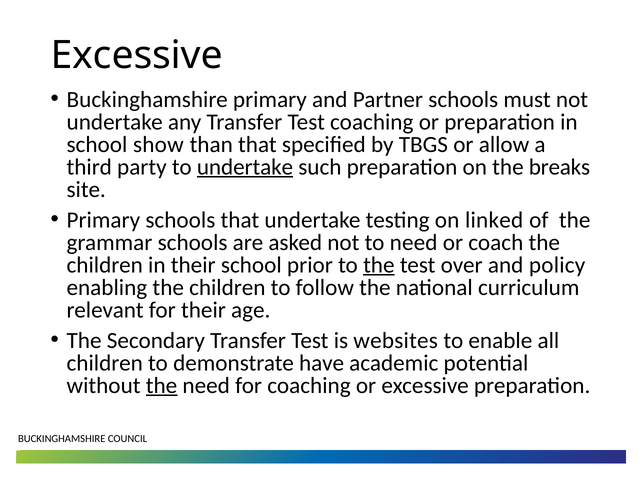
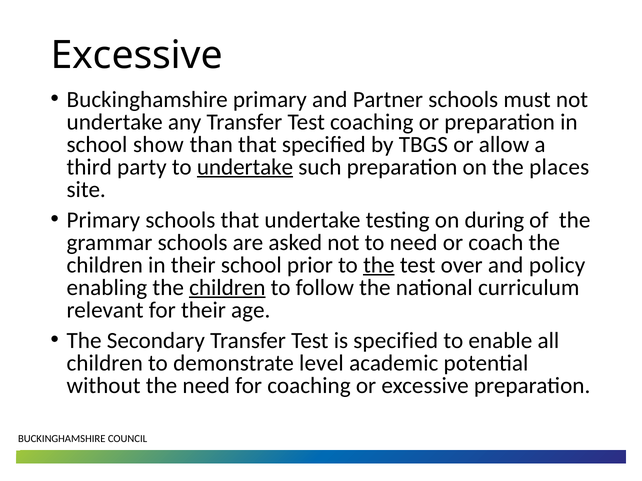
breaks: breaks -> places (559, 167)
linked: linked -> during (494, 220)
children underline: none -> present (227, 288)
is websites: websites -> specified (396, 341)
have: have -> level (321, 363)
the underline: present -> none (161, 386)
